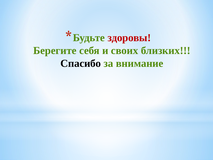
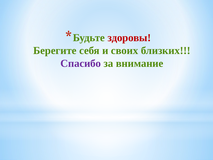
Спасибо colour: black -> purple (81, 63)
